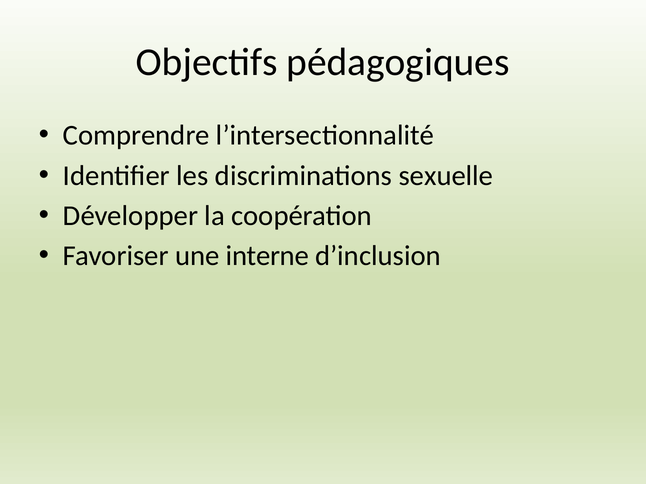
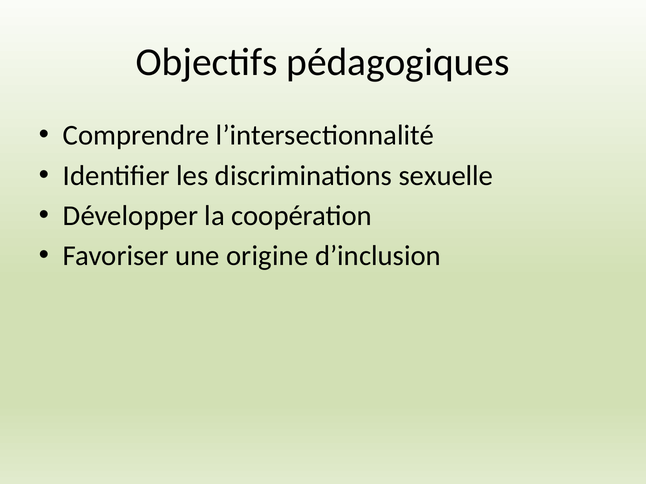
interne: interne -> origine (267, 256)
